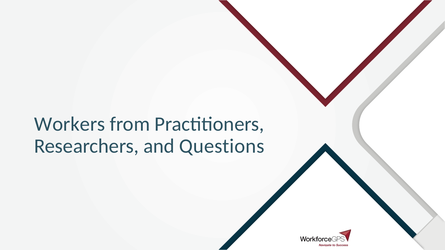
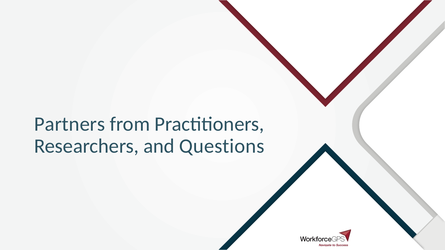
Workers: Workers -> Partners (70, 124)
